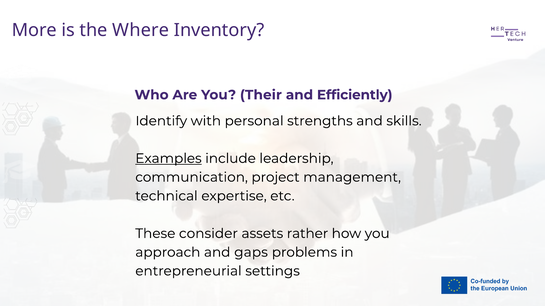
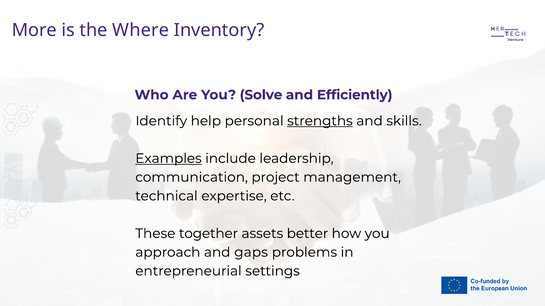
Their: Their -> Solve (261, 95)
with: with -> help (206, 121)
strengths underline: none -> present (320, 121)
consider: consider -> together (209, 234)
rather: rather -> better (307, 234)
